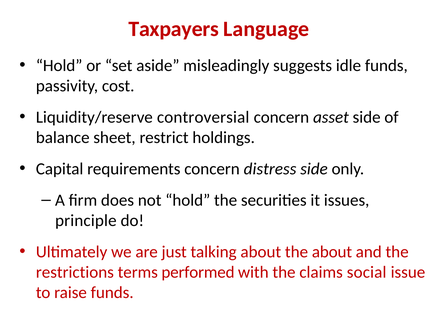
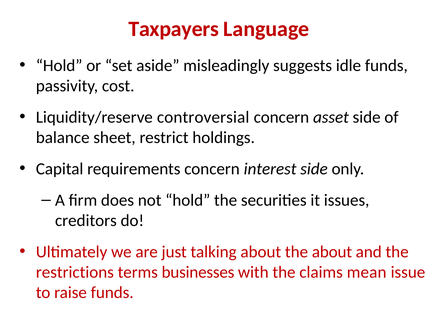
distress: distress -> interest (270, 169)
principle: principle -> creditors (86, 221)
performed: performed -> businesses (198, 273)
social: social -> mean (367, 273)
